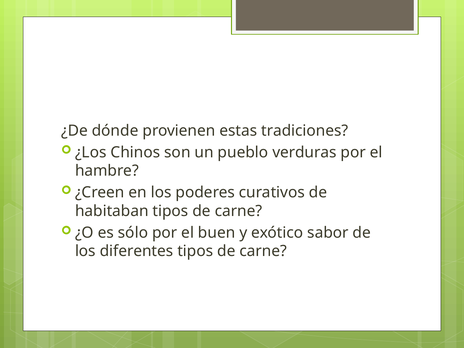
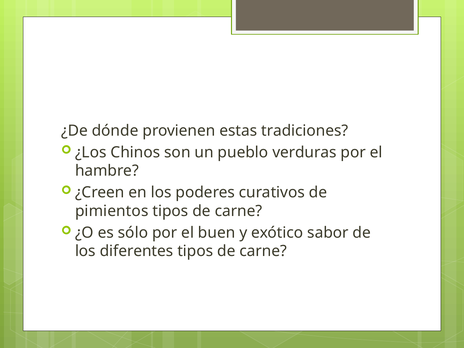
habitaban: habitaban -> pimientos (112, 211)
